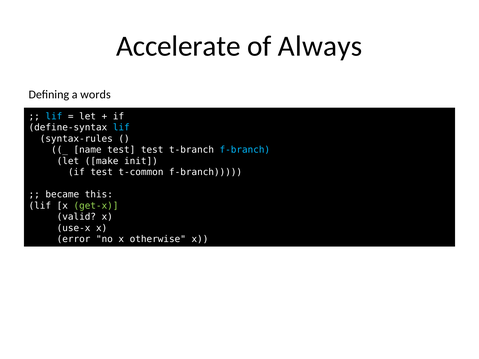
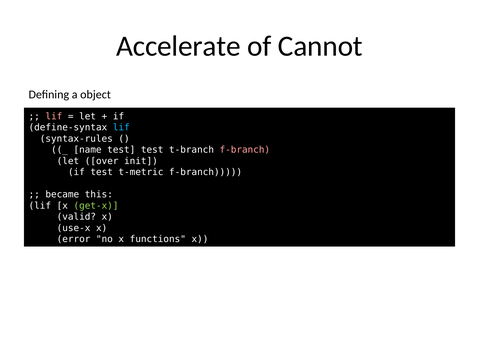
Always: Always -> Cannot (320, 46)
words: words -> object (96, 95)
lif colour: light blue -> pink (54, 116)
f-branch colour: light blue -> pink (245, 150)
make: make -> over (102, 161)
t-common: t-common -> t-metric (141, 172)
otherwise: otherwise -> functions (158, 239)
